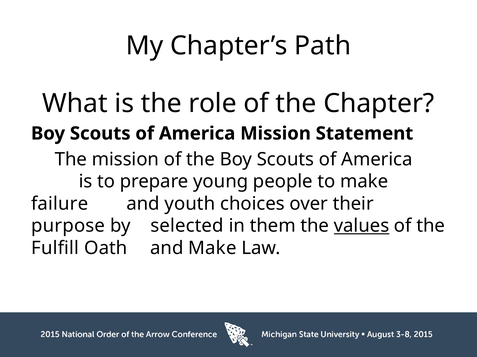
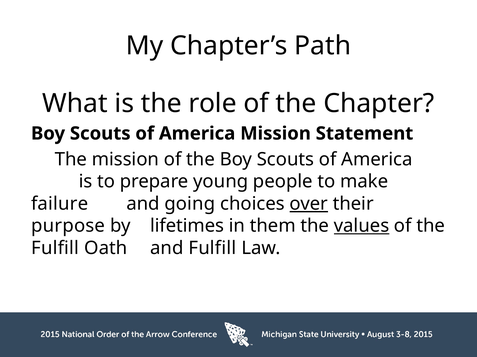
youth: youth -> going (190, 204)
over underline: none -> present (309, 204)
selected: selected -> lifetimes (187, 226)
and Make: Make -> Fulfill (212, 249)
